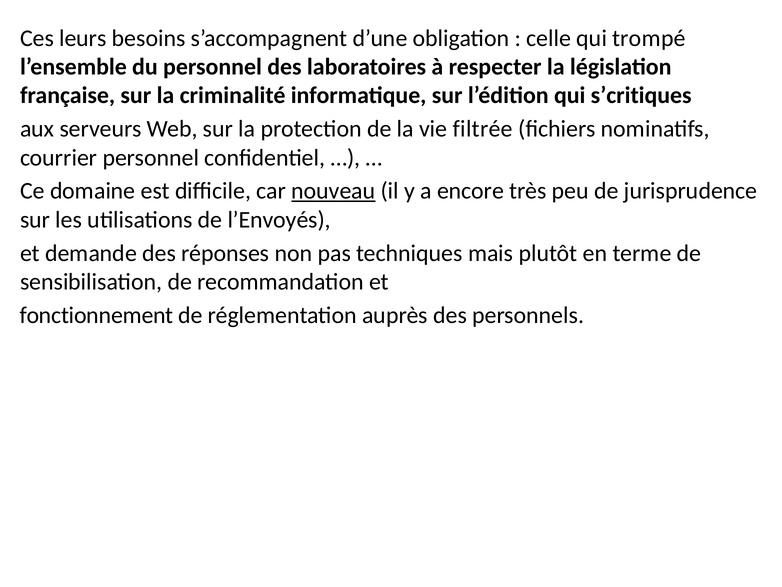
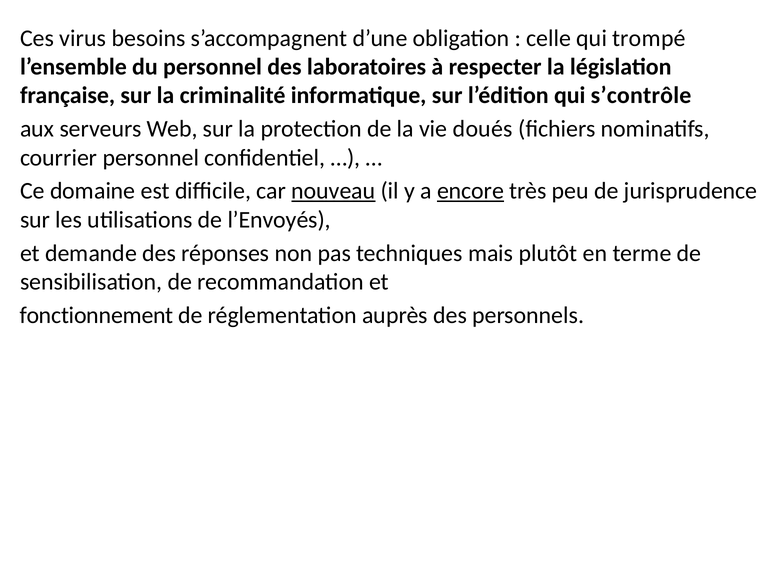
leurs: leurs -> virus (83, 38)
s’critiques: s’critiques -> s’contrôle (641, 95)
filtrée: filtrée -> doués (483, 129)
encore underline: none -> present (471, 191)
